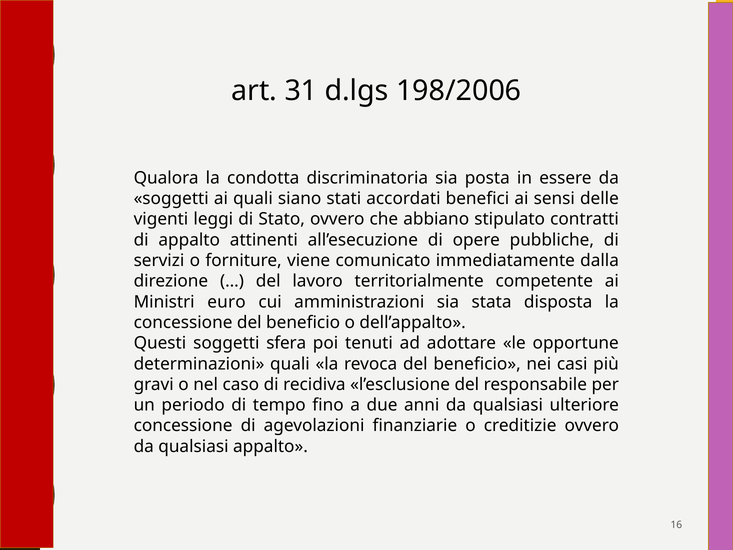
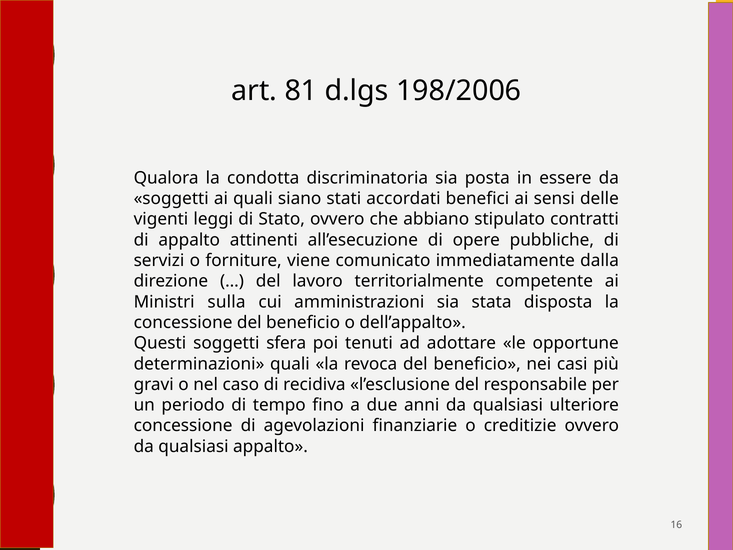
31: 31 -> 81 (301, 91)
euro: euro -> sulla (227, 302)
